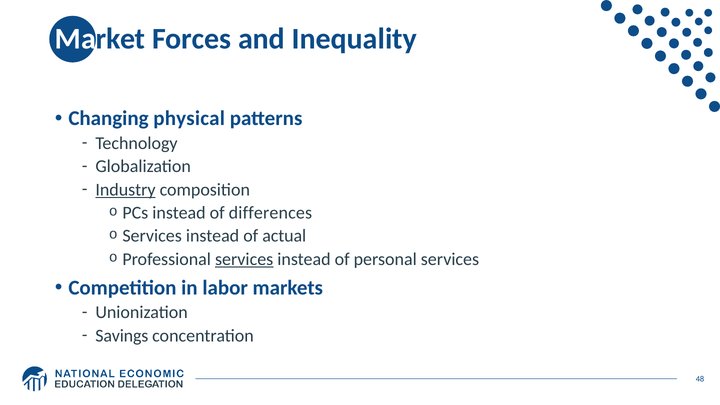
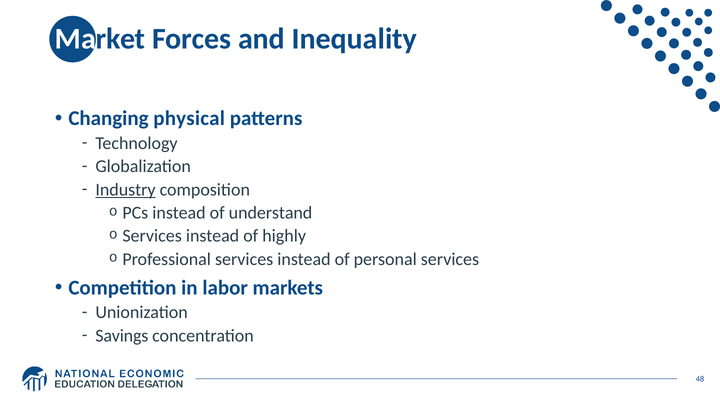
differences: differences -> understand (271, 213)
actual: actual -> highly (284, 236)
services underline: present -> none (244, 259)
